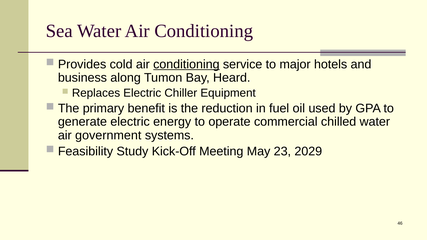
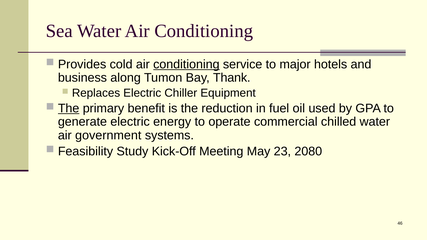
Heard: Heard -> Thank (232, 78)
The underline: none -> present (69, 108)
2029: 2029 -> 2080 (308, 151)
